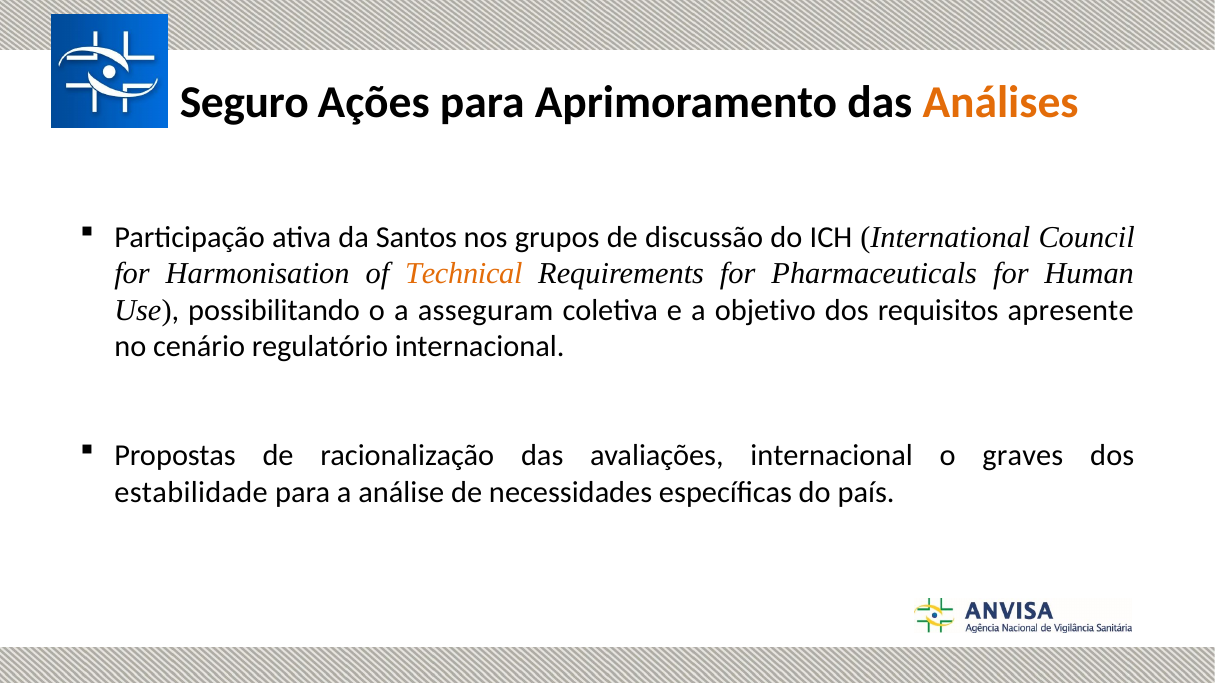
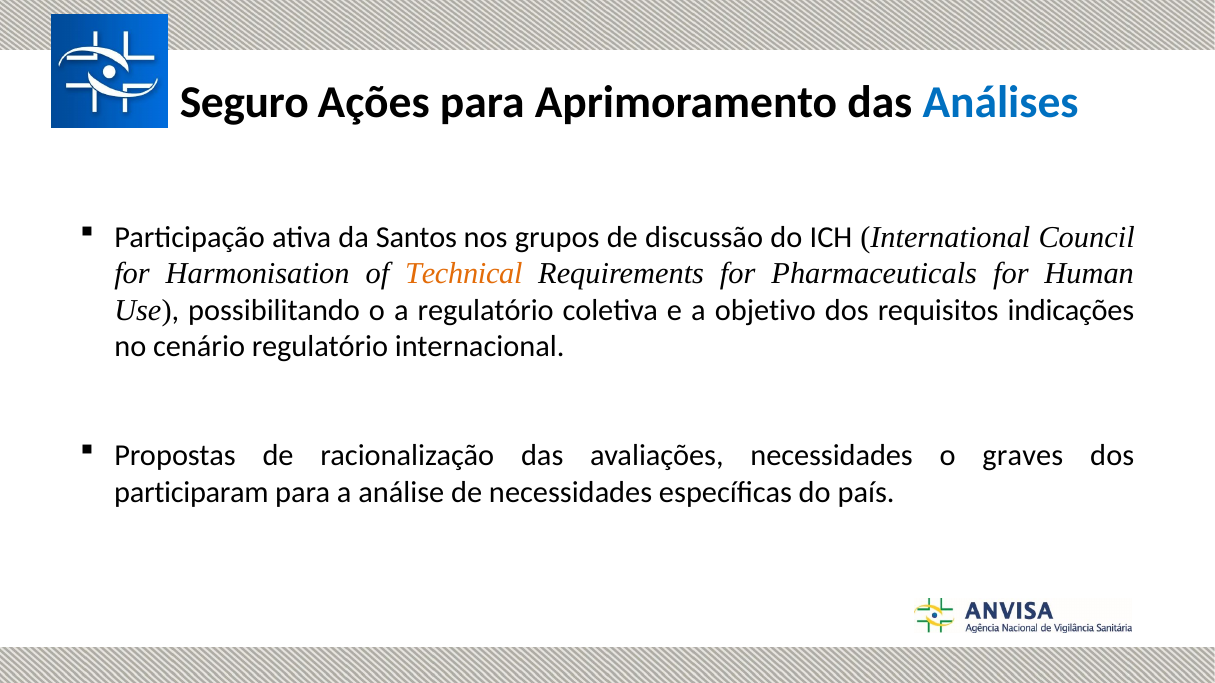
Análises colour: orange -> blue (1001, 102)
a asseguram: asseguram -> regulatório (486, 310)
apresente: apresente -> indicações (1071, 310)
avaliações internacional: internacional -> necessidades (832, 456)
estabilidade: estabilidade -> participaram (191, 493)
